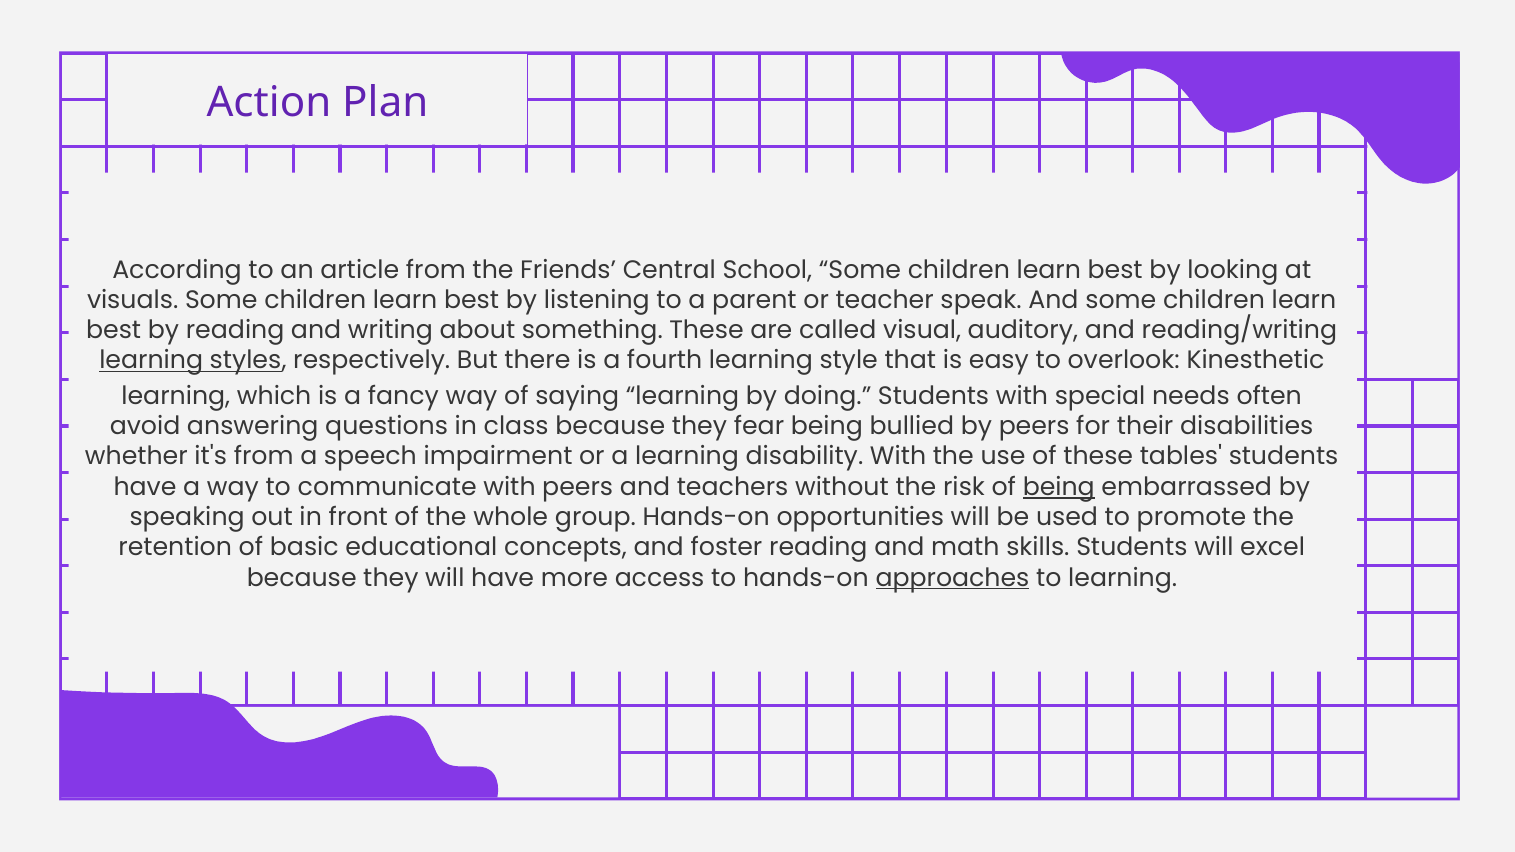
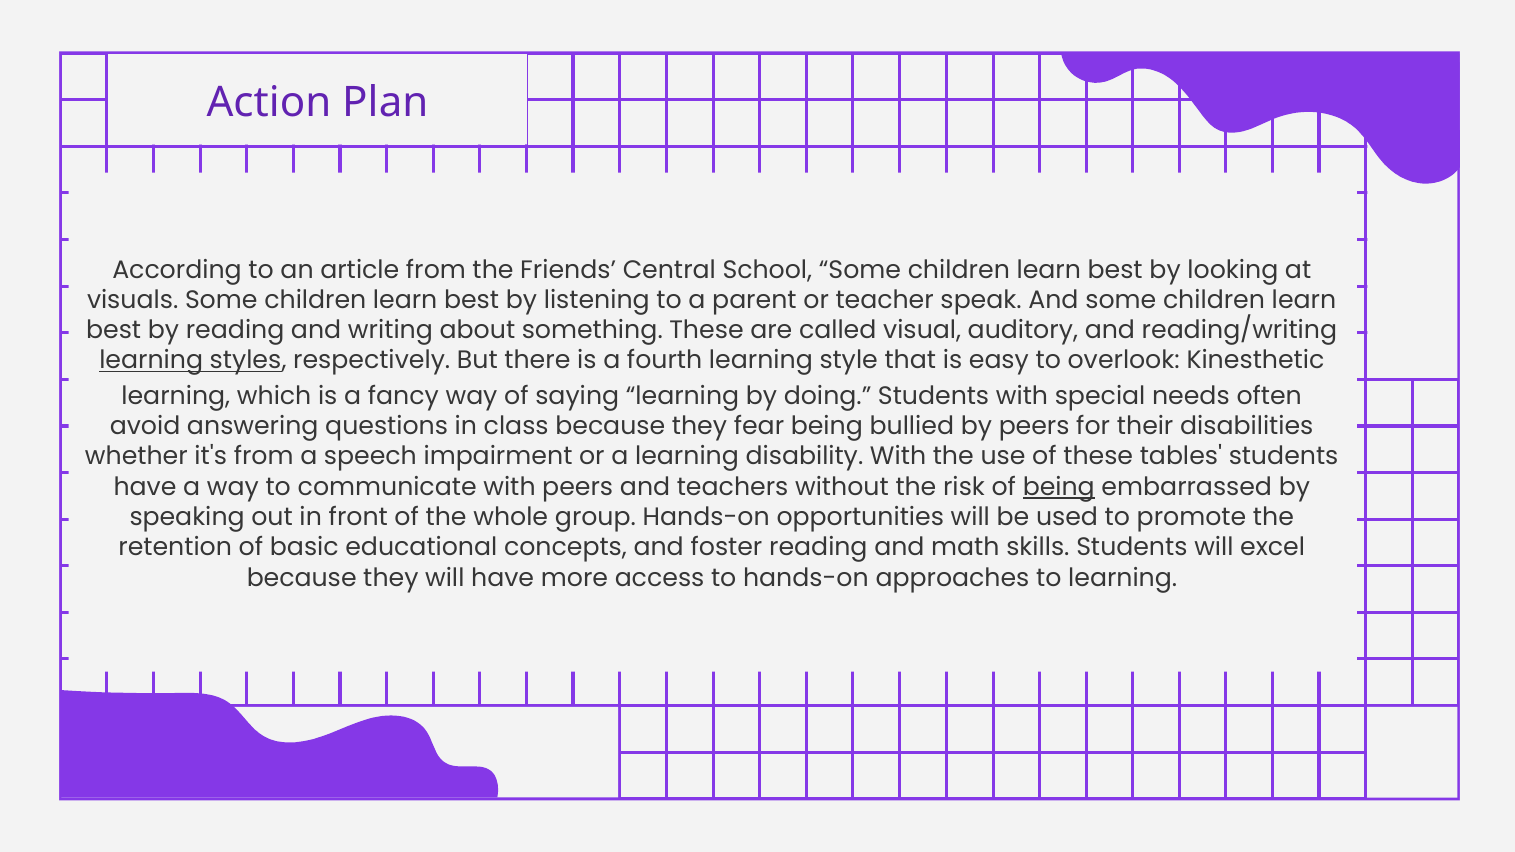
approaches underline: present -> none (952, 578)
